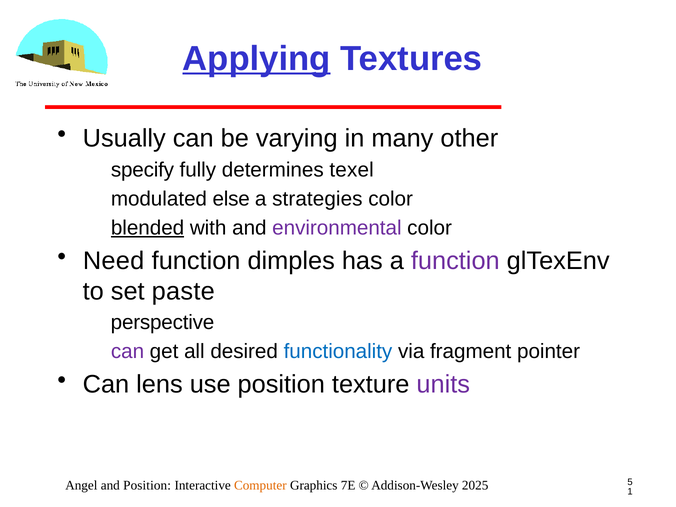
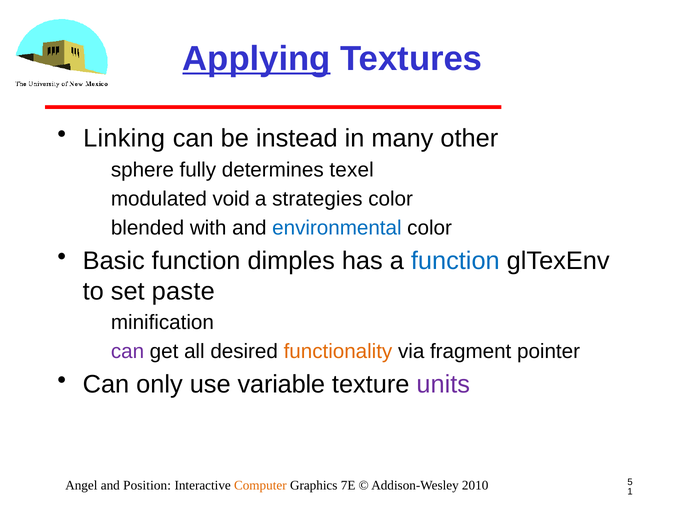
Usually: Usually -> Linking (124, 139)
varying: varying -> instead (297, 139)
specify: specify -> sphere (142, 170)
else: else -> void (231, 199)
blended underline: present -> none (148, 228)
environmental colour: purple -> blue (337, 228)
Need: Need -> Basic (114, 261)
function colour: purple -> blue (455, 261)
perspective: perspective -> minification (162, 323)
functionality colour: blue -> orange (338, 352)
lens: lens -> only (159, 385)
use position: position -> variable (281, 385)
2025: 2025 -> 2010 (475, 485)
